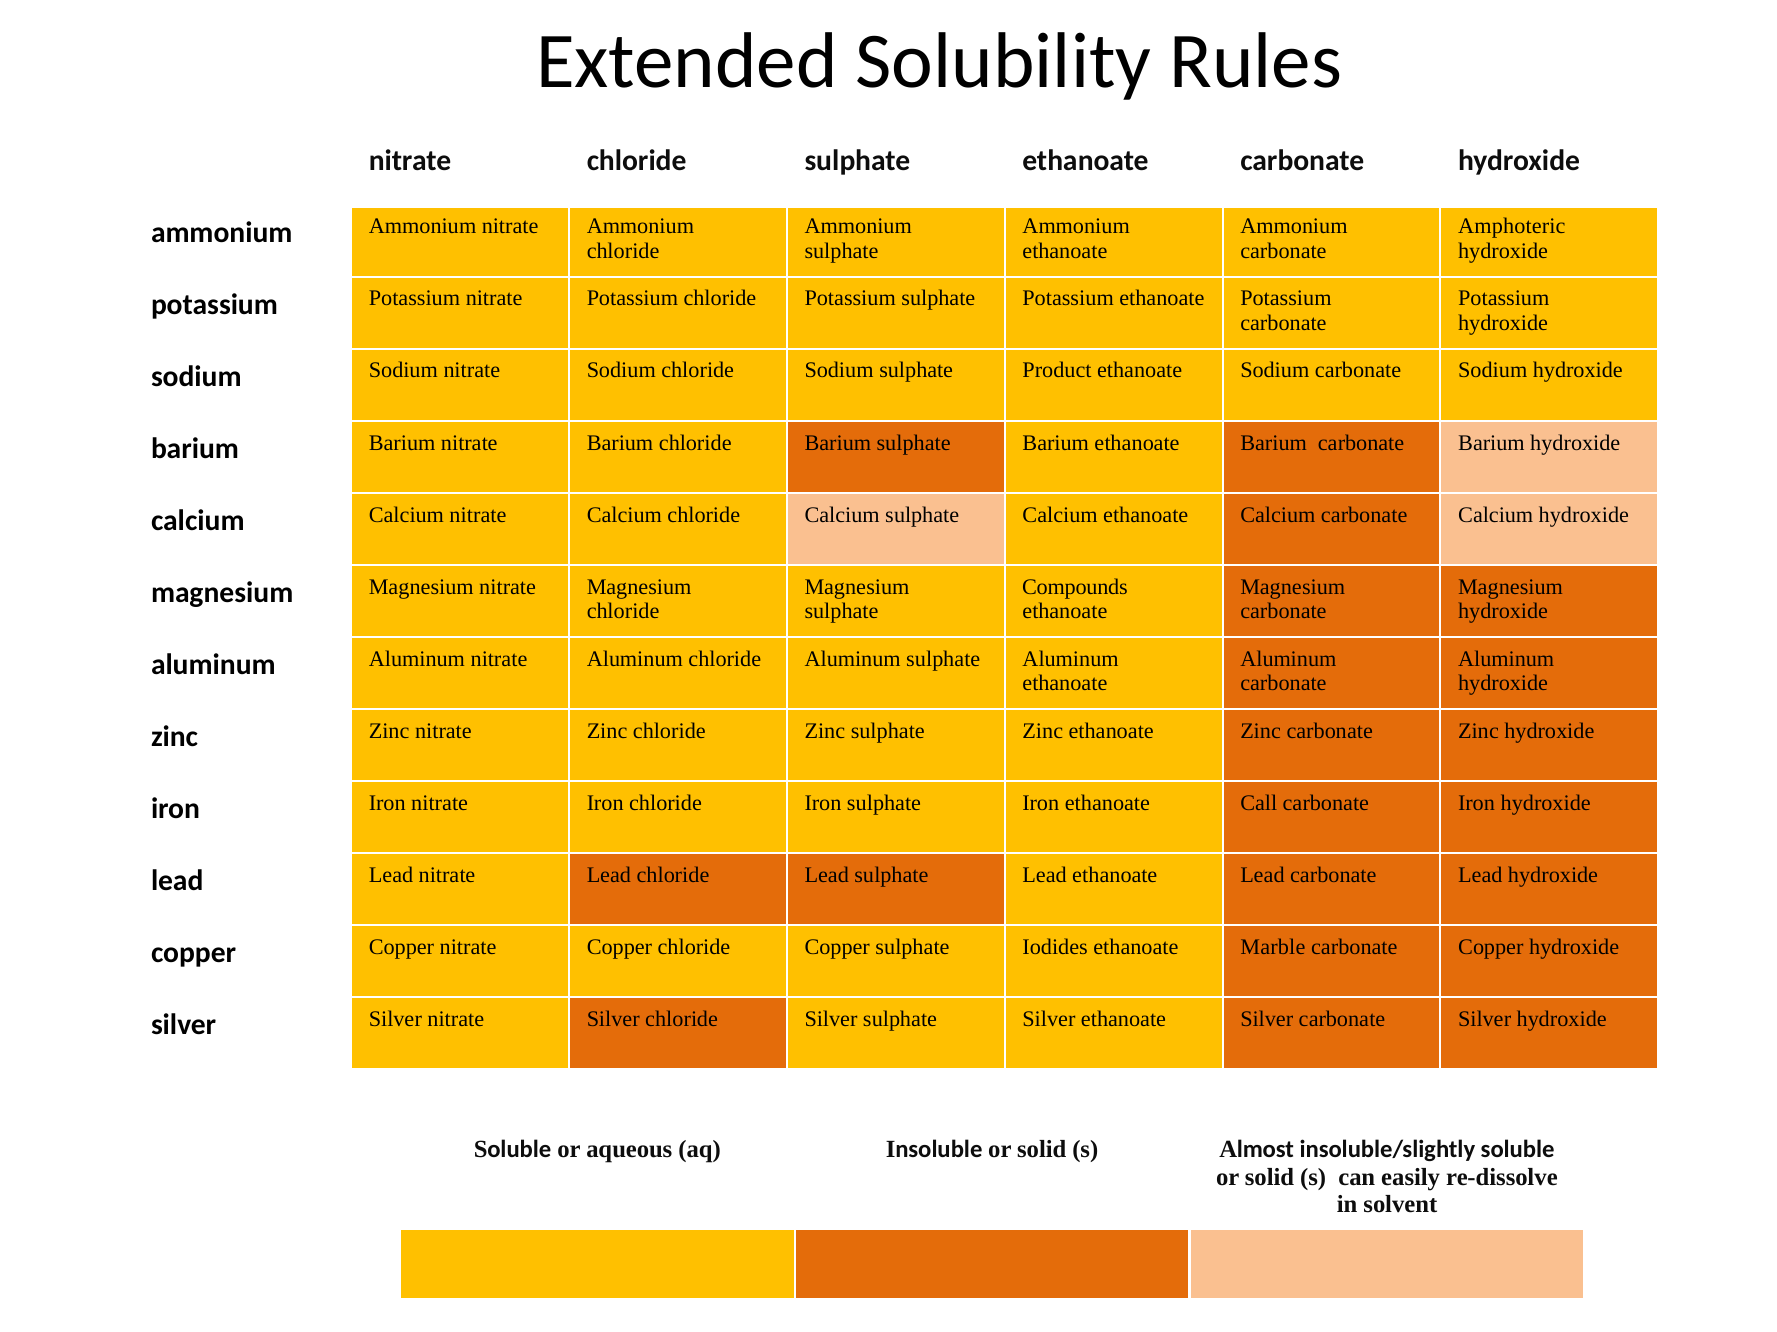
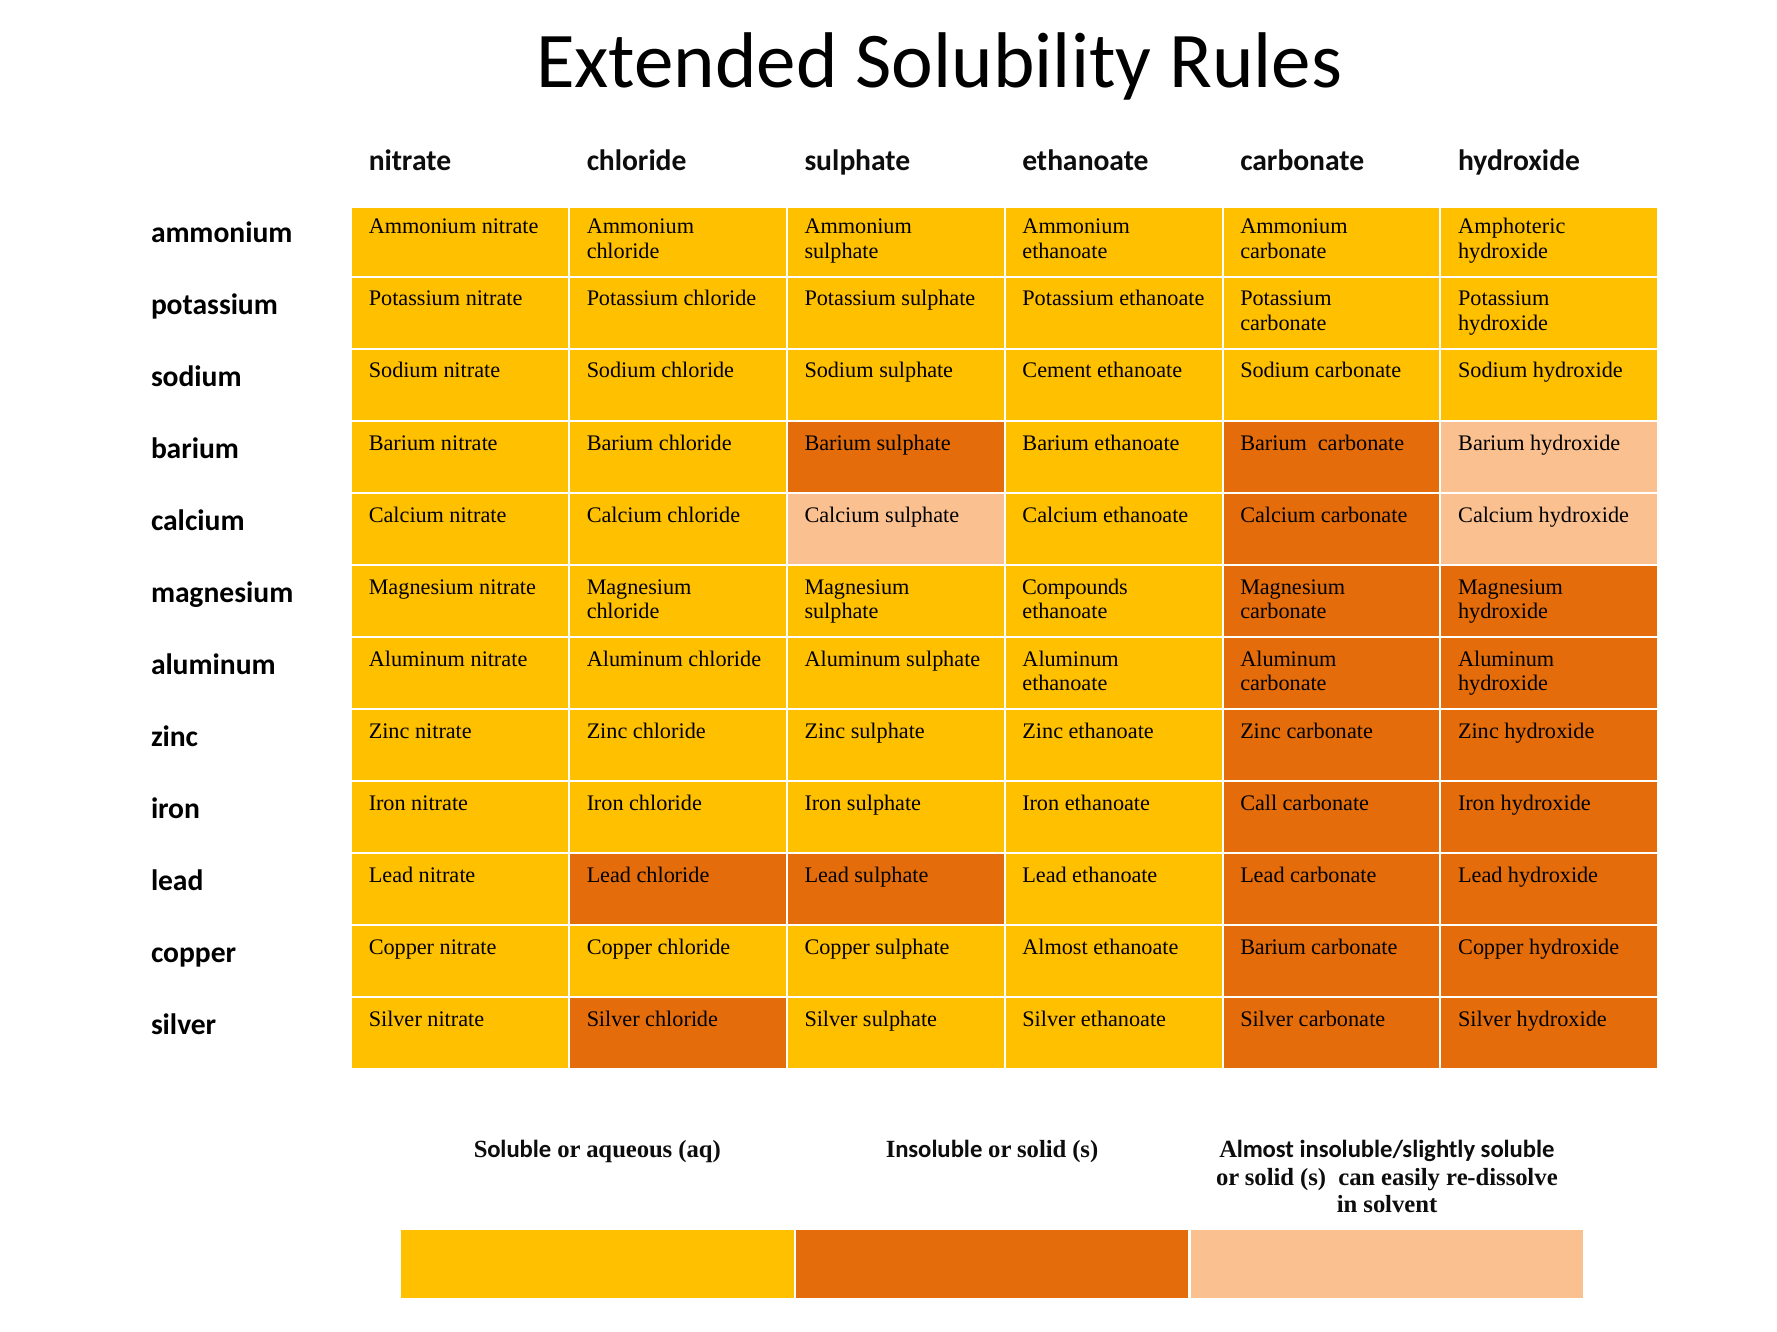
Product: Product -> Cement (1057, 371)
sulphate Iodides: Iodides -> Almost (1055, 947)
Marble: Marble -> Barium (1273, 947)
